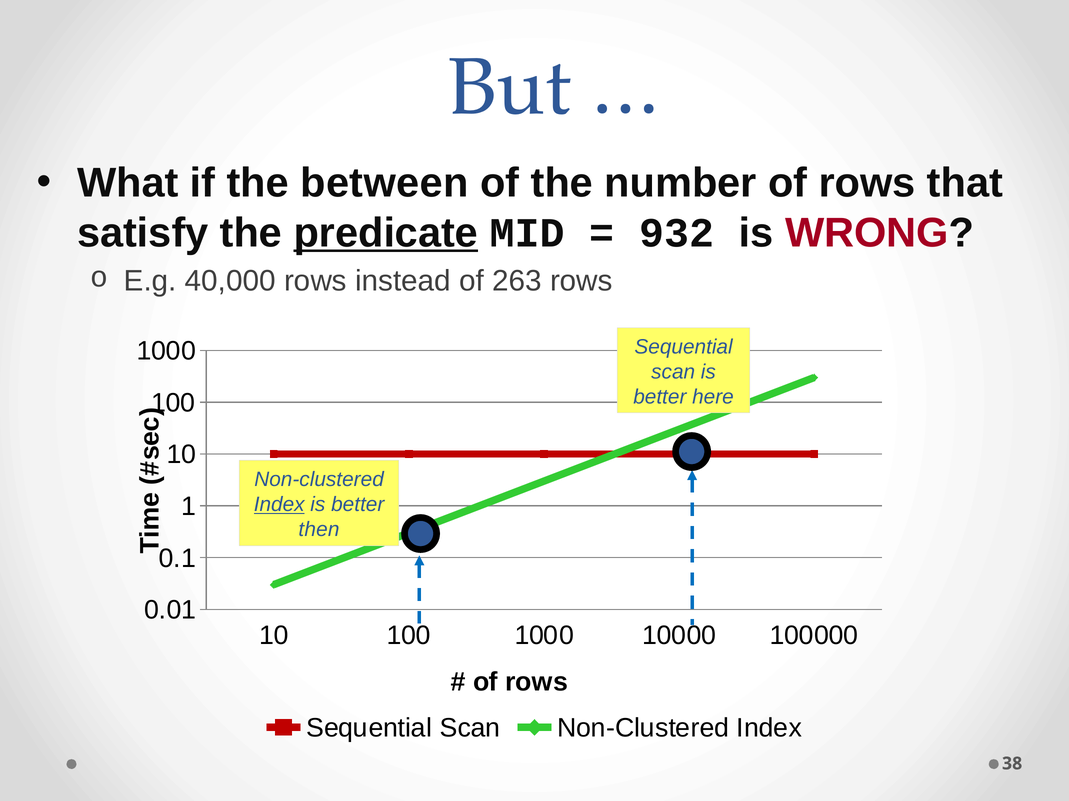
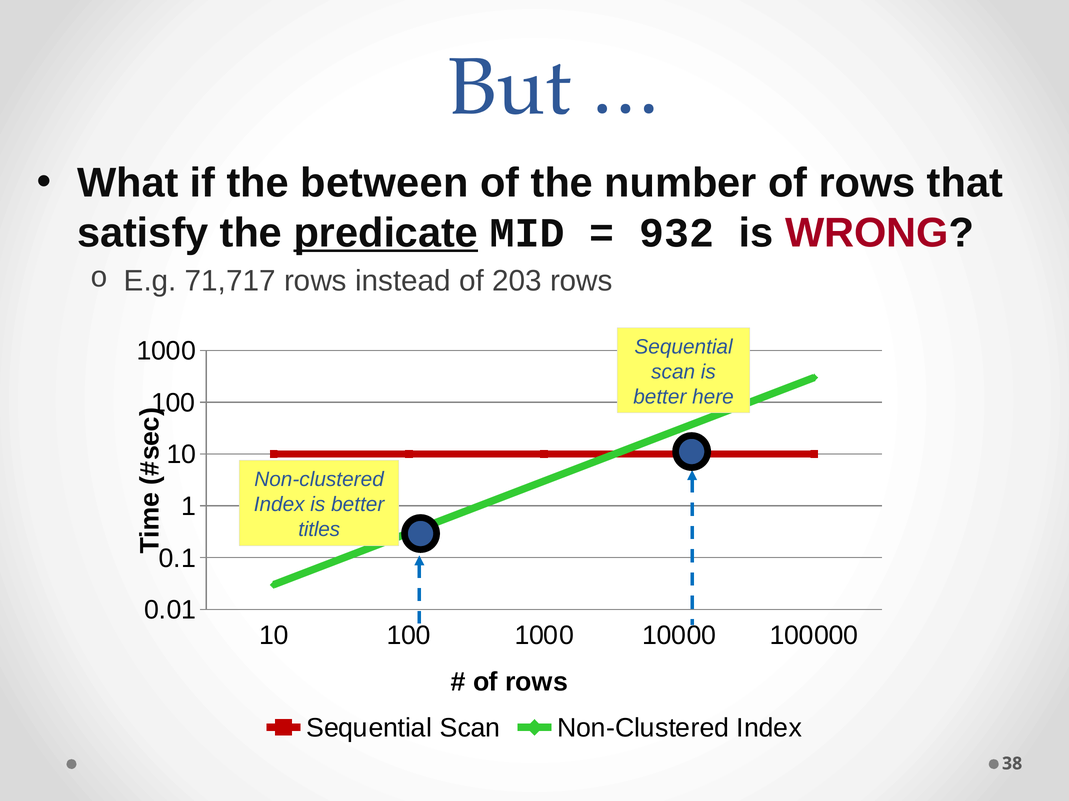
40,000: 40,000 -> 71,717 (230, 281)
263: 263 -> 203 (517, 281)
Index underline: present -> none (279, 505)
then: then -> titles (319, 530)
